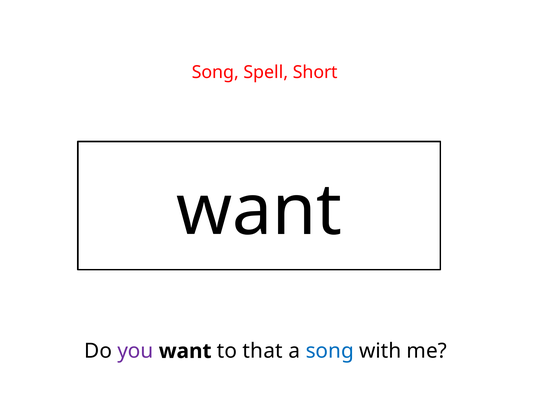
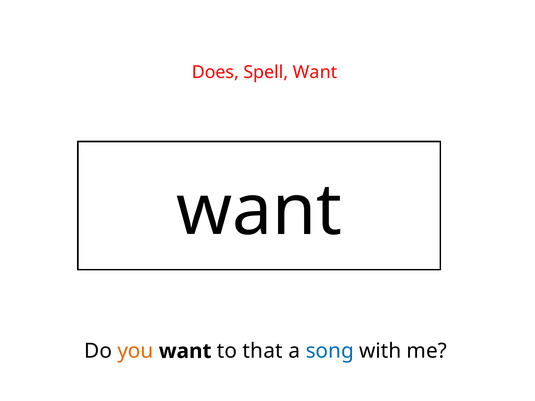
Song: Song -> Does (215, 72)
Spell Short: Short -> Want (315, 72)
you colour: purple -> orange (135, 351)
